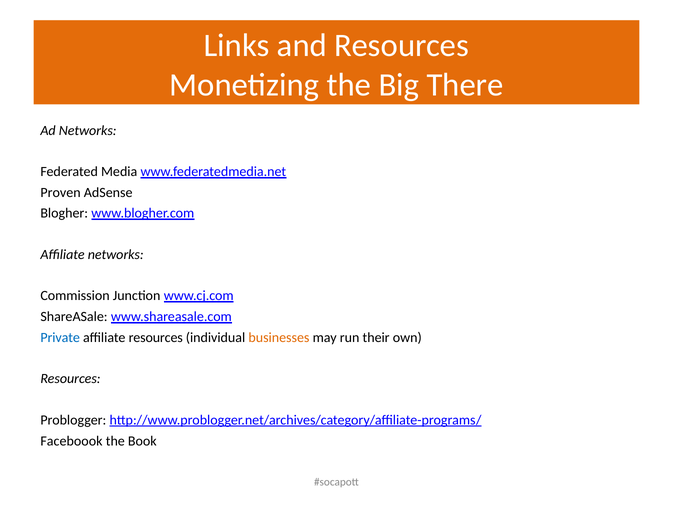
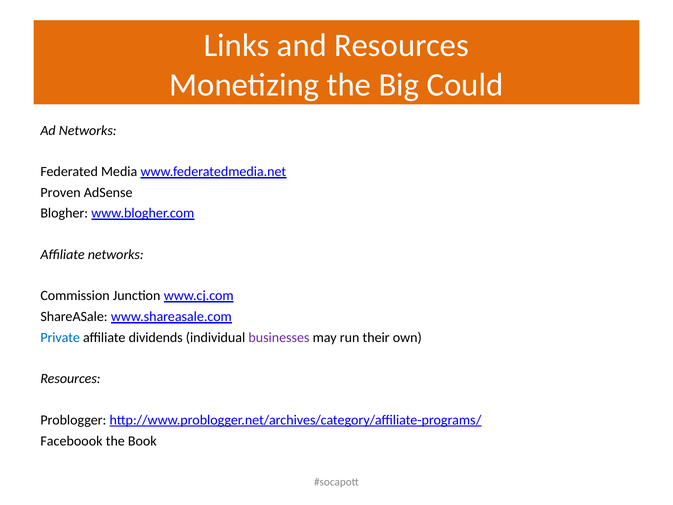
There: There -> Could (465, 85)
affiliate resources: resources -> dividends (156, 338)
businesses colour: orange -> purple (279, 338)
